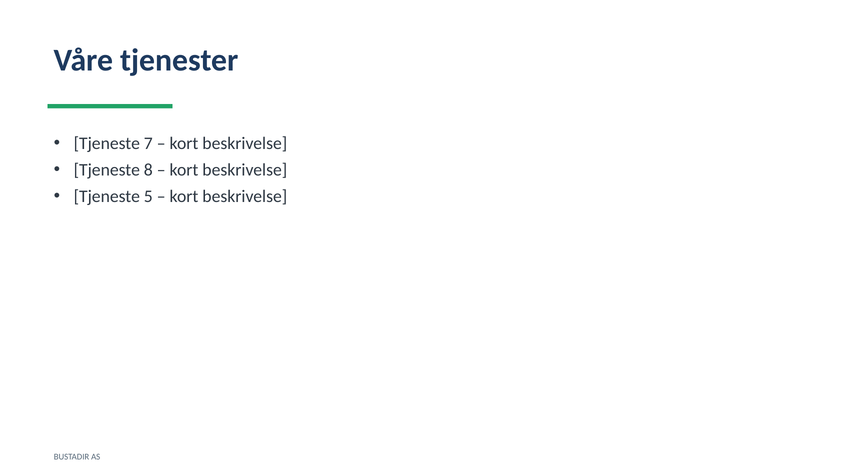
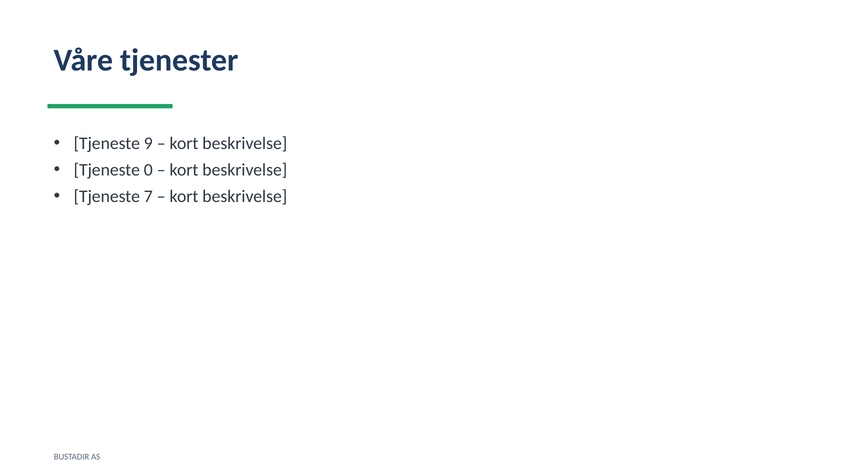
7: 7 -> 9 (148, 143)
8: 8 -> 0 (148, 170)
5: 5 -> 7 (148, 196)
